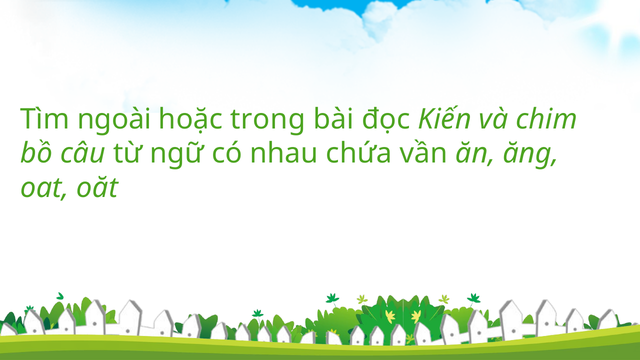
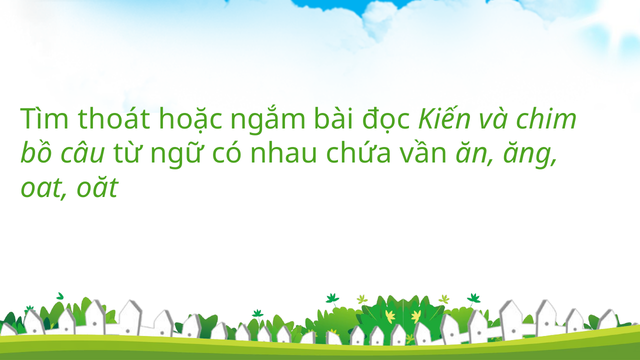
ngoài: ngoài -> thoát (114, 119)
trong: trong -> ngắm (268, 119)
